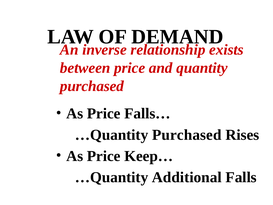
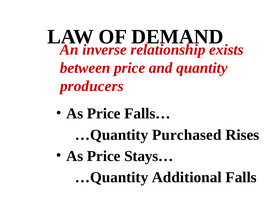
purchased: purchased -> producers (92, 86)
Keep…: Keep… -> Stays… (149, 156)
